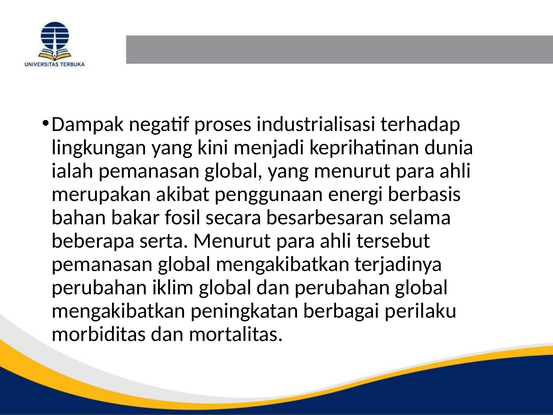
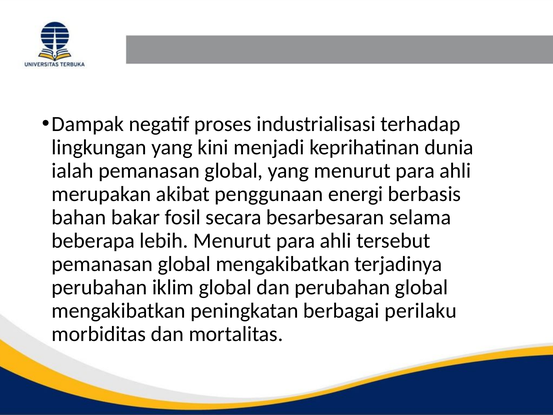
serta: serta -> lebih (164, 240)
